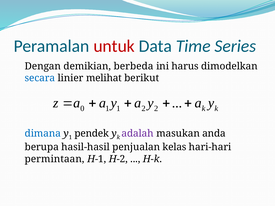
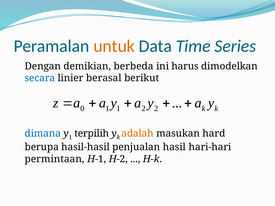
untuk colour: red -> orange (114, 46)
melihat: melihat -> berasal (104, 78)
pendek: pendek -> terpilih (92, 134)
adalah colour: purple -> orange (138, 134)
anda: anda -> hard (214, 134)
kelas: kelas -> hasil (174, 147)
